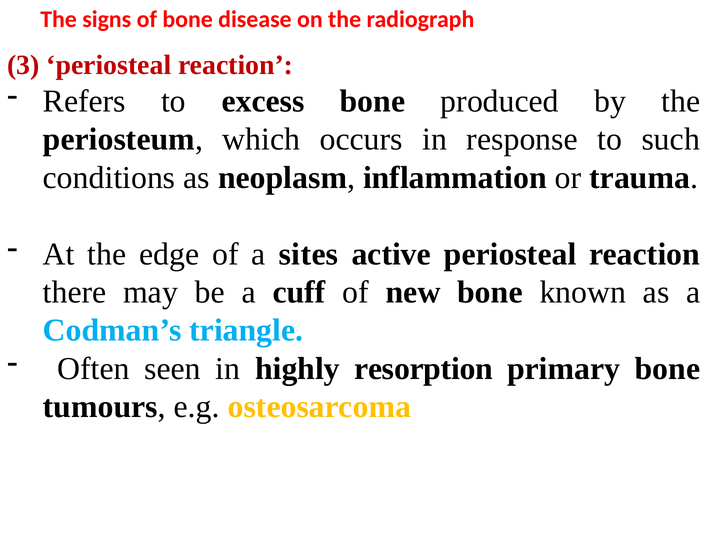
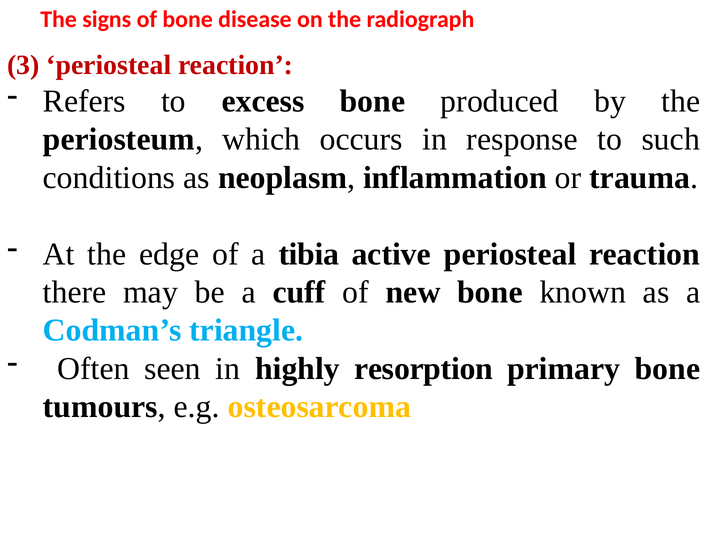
sites: sites -> tibia (309, 254)
